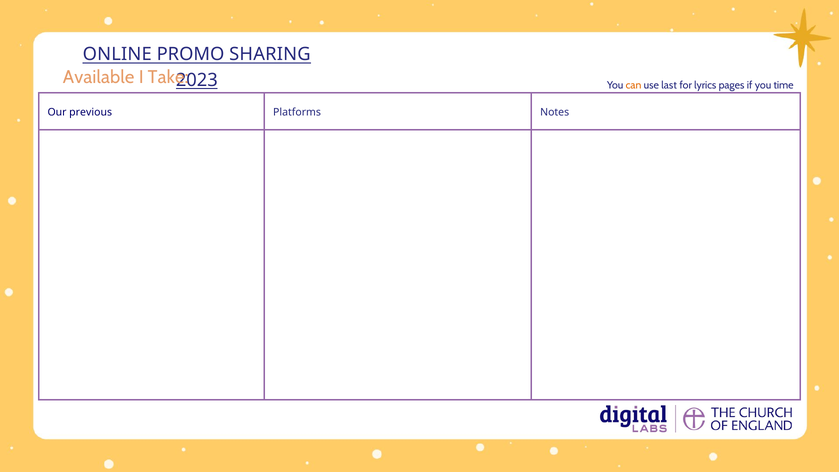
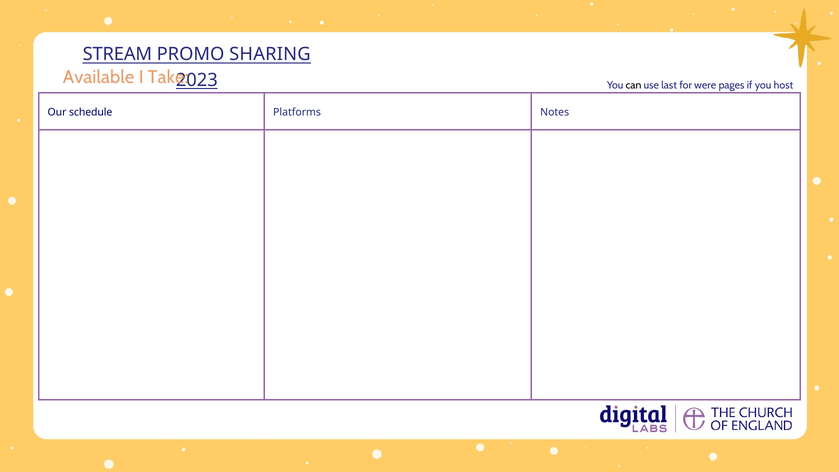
ONLINE: ONLINE -> STREAM (117, 54)
can colour: orange -> black (634, 85)
lyrics: lyrics -> were (705, 85)
time: time -> host (783, 85)
previous: previous -> schedule (91, 112)
